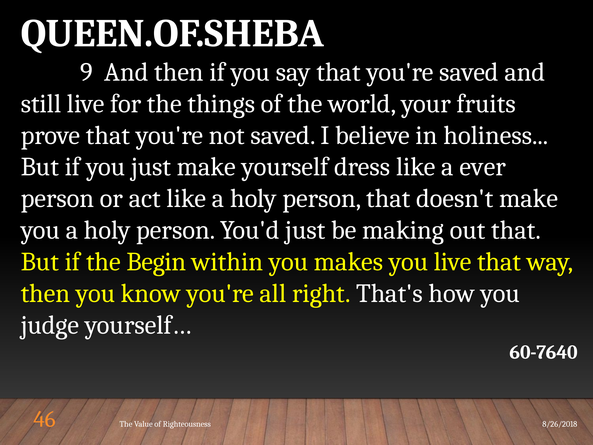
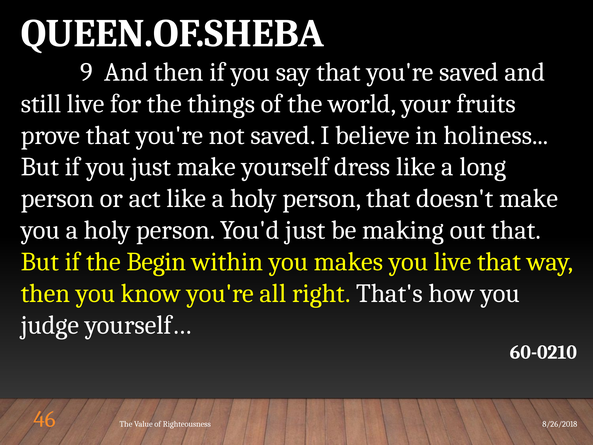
ever: ever -> long (483, 167)
60-7640: 60-7640 -> 60-0210 (544, 352)
